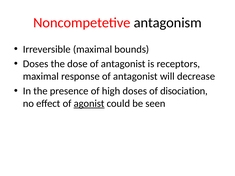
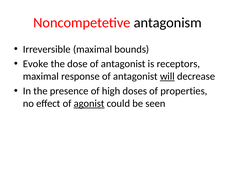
Doses: Doses -> Evoke (36, 64)
will underline: none -> present (167, 76)
disociation: disociation -> properties (184, 91)
